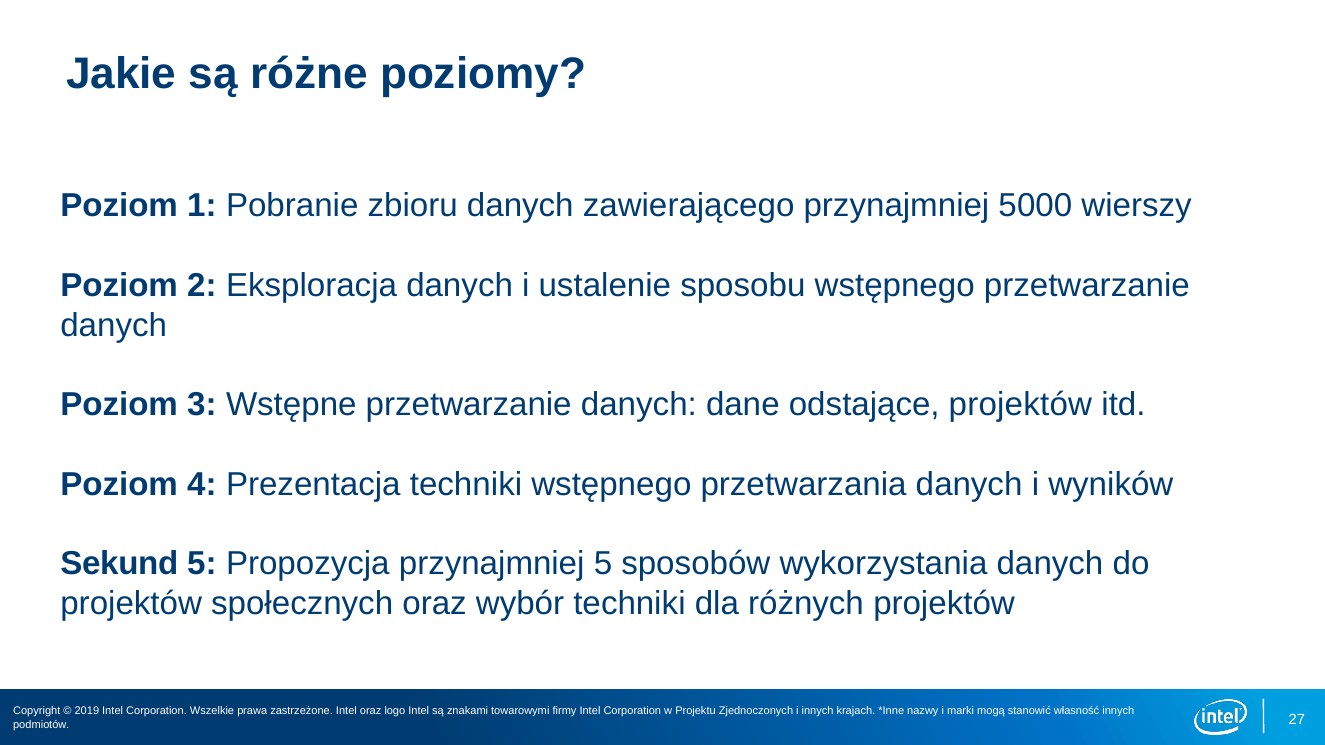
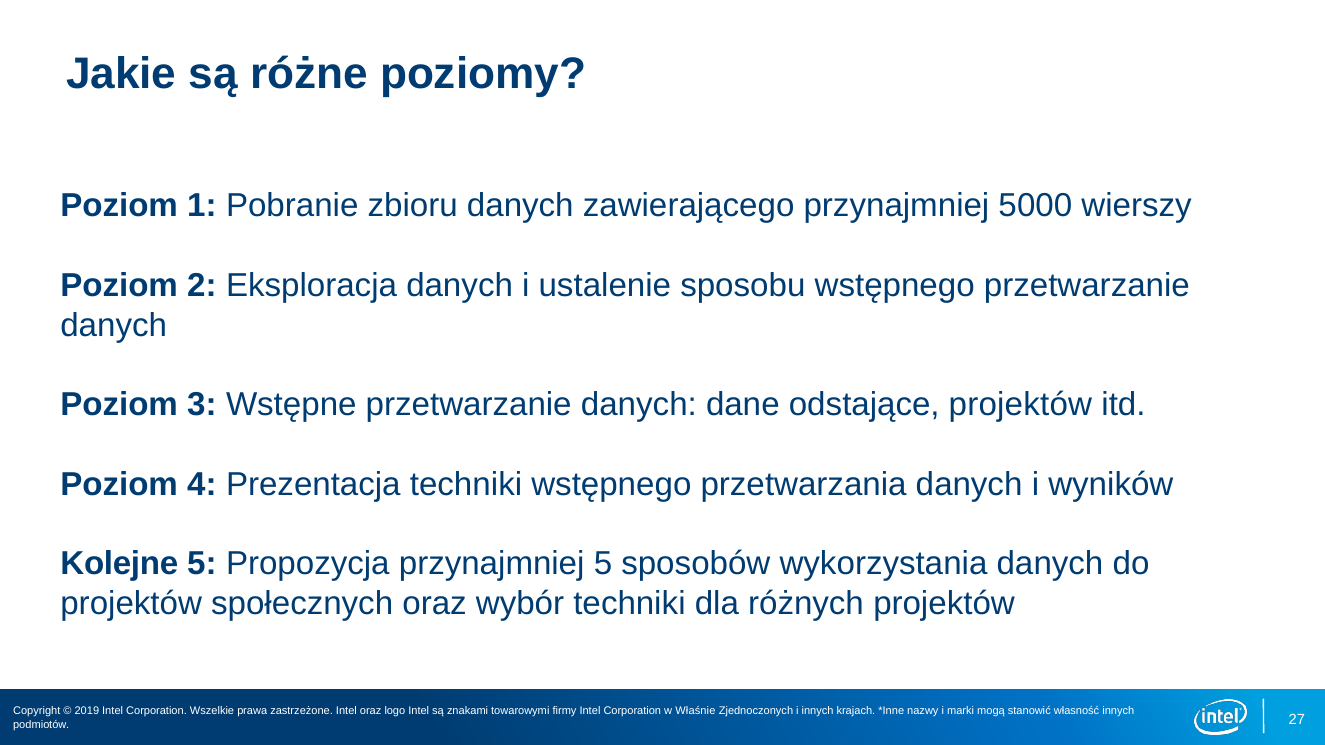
Sekund: Sekund -> Kolejne (119, 564)
Projektu: Projektu -> Właśnie (695, 712)
